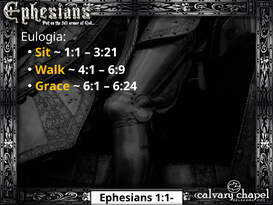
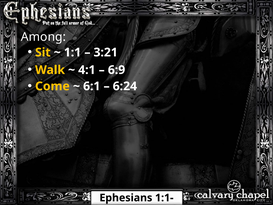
Eulogia: Eulogia -> Among (43, 37)
Grace: Grace -> Come (52, 86)
